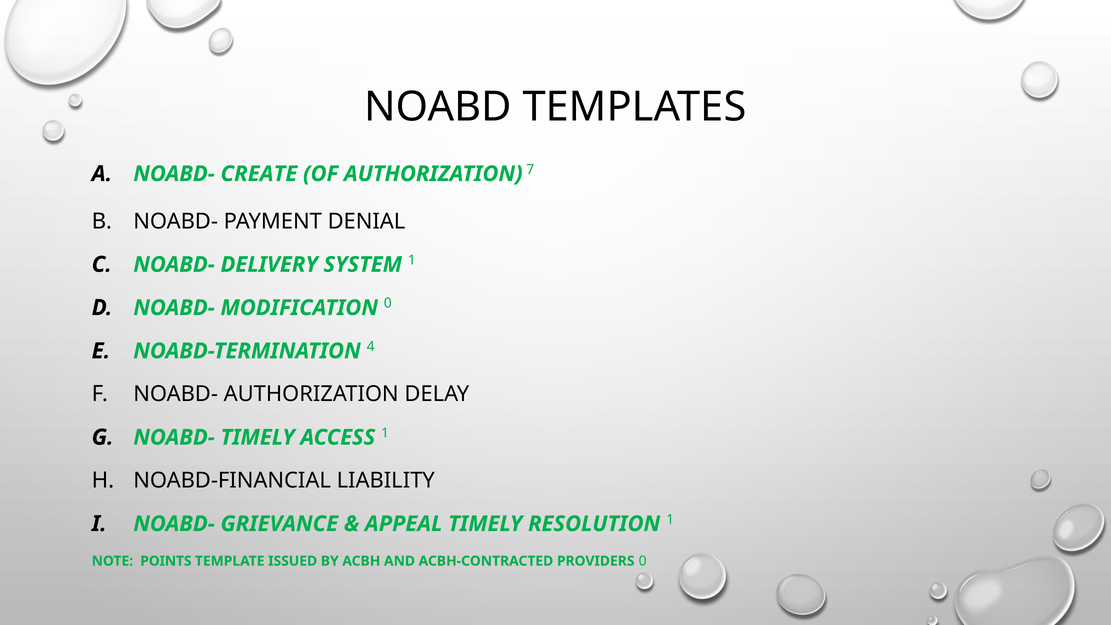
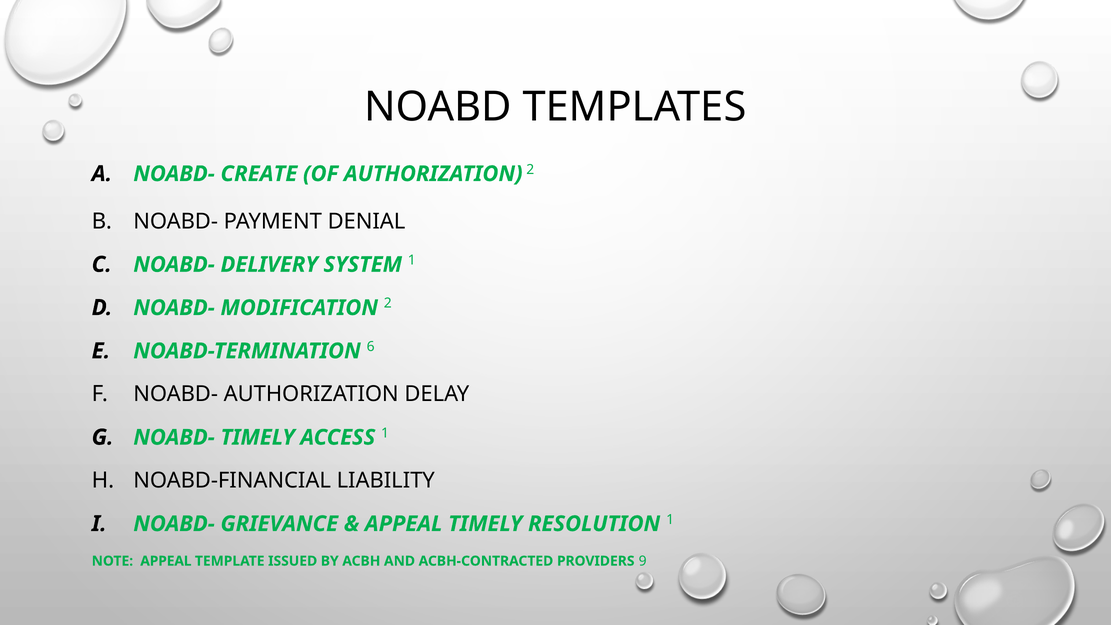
AUTHORIZATION 7: 7 -> 2 (530, 169)
MODIFICATION 0: 0 -> 2 (388, 303)
4: 4 -> 6 (371, 347)
NOTE POINTS: POINTS -> APPEAL (166, 561)
PROVIDERS 0: 0 -> 9 (643, 561)
